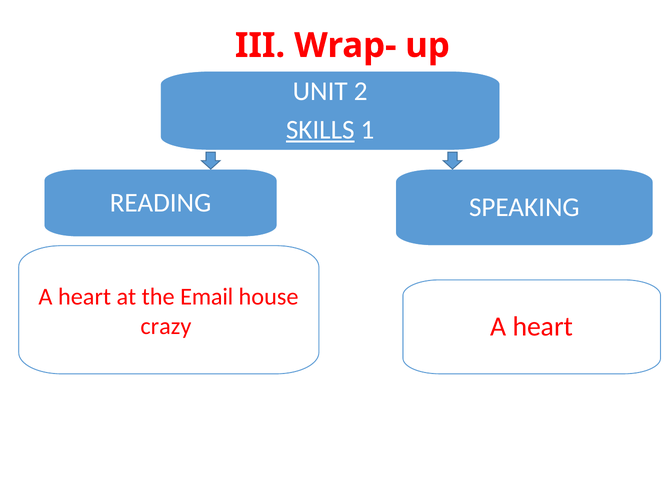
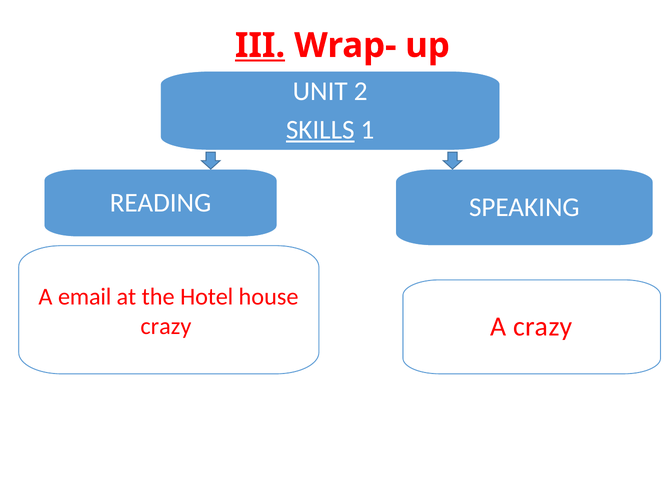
III underline: none -> present (260, 45)
heart: heart -> email (85, 297)
Email: Email -> Hotel (207, 297)
heart: heart -> crazy (543, 327)
